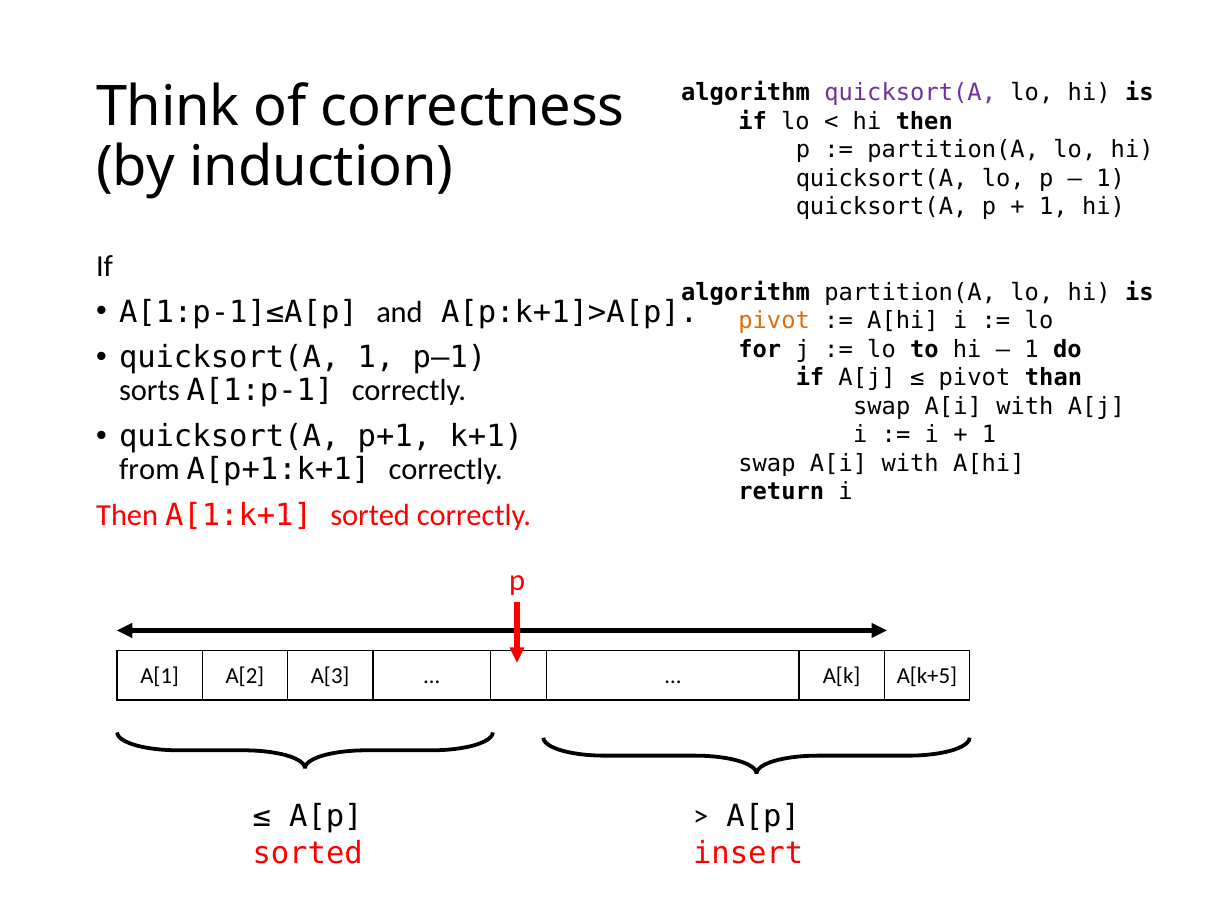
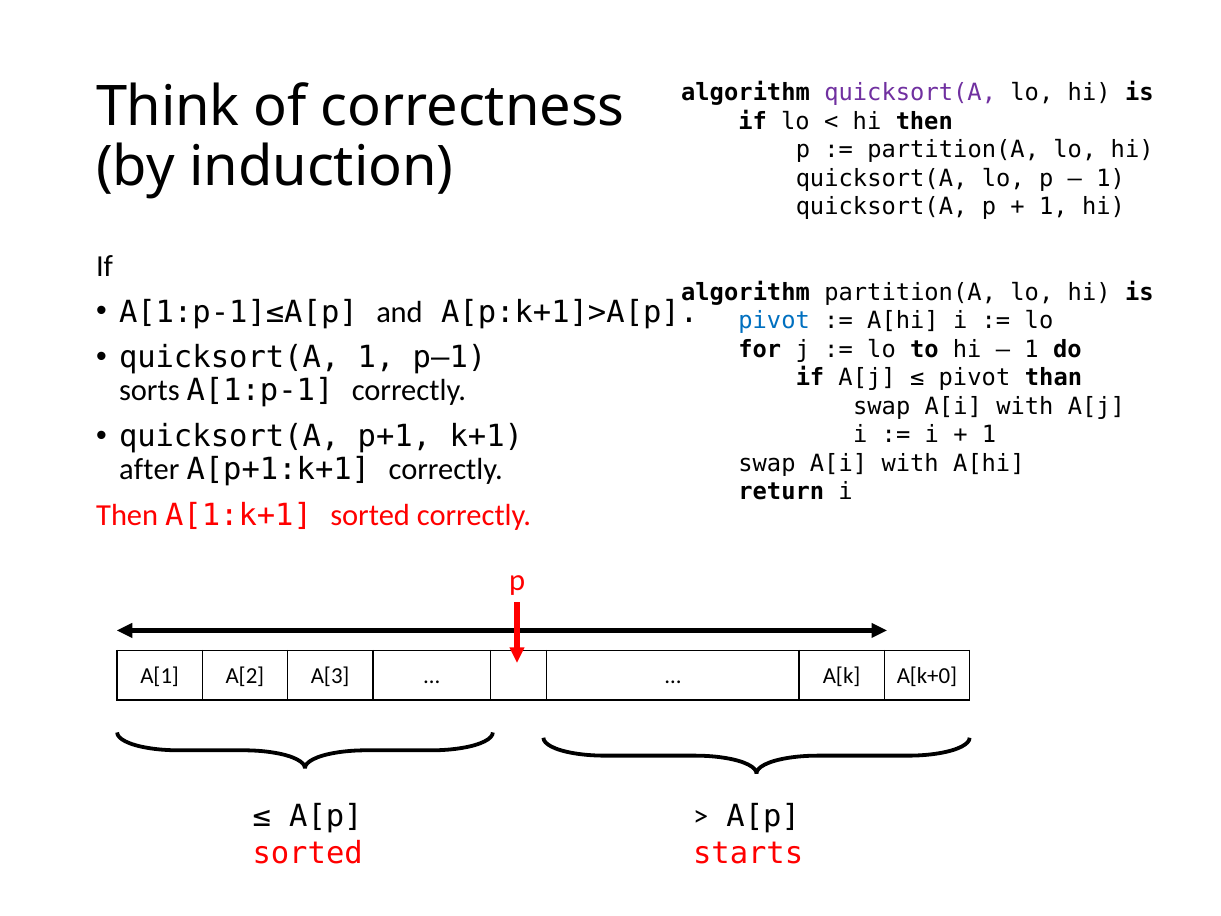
pivot colour: orange -> blue (774, 321)
from: from -> after (149, 469)
A[k+5: A[k+5 -> A[k+0 (927, 675)
insert: insert -> starts (748, 853)
